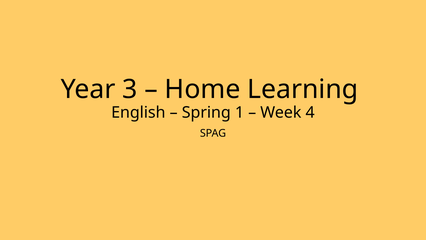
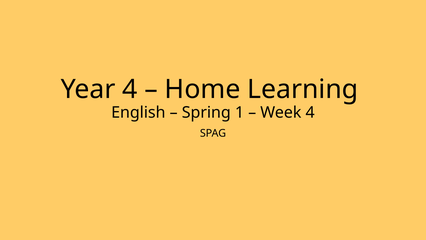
Year 3: 3 -> 4 (130, 89)
